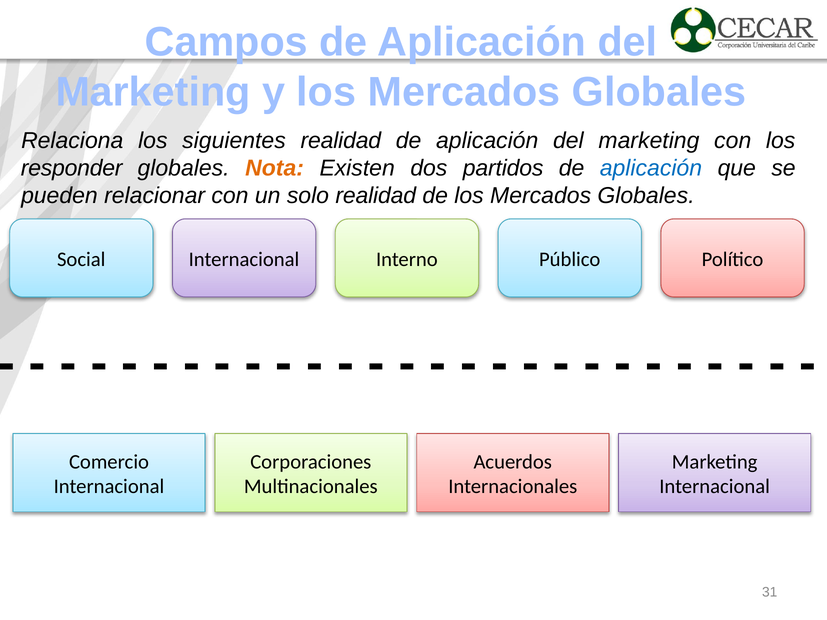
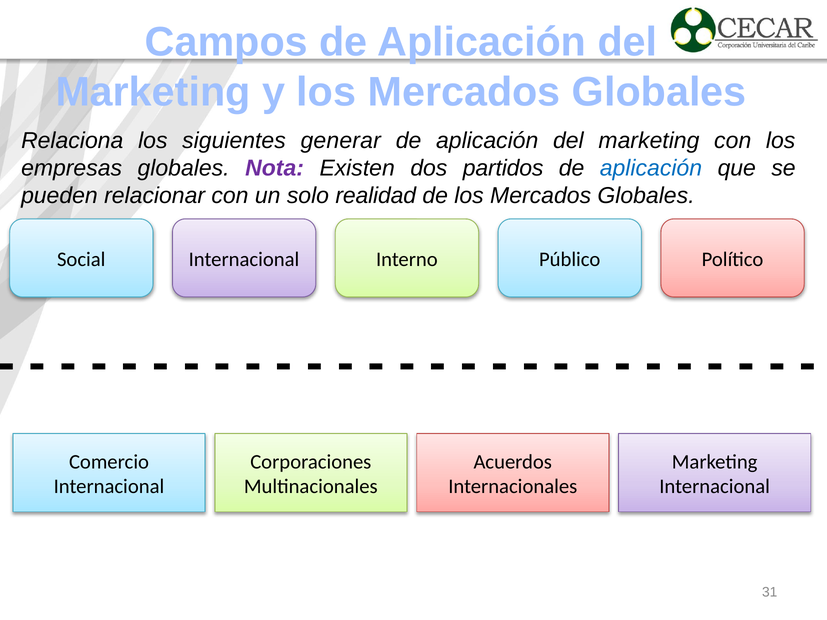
siguientes realidad: realidad -> generar (341, 141)
responder: responder -> empresas (72, 168)
Nota colour: orange -> purple (275, 168)
